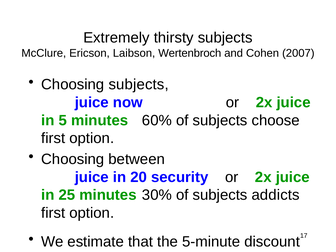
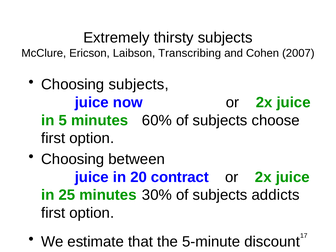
Wertenbroch: Wertenbroch -> Transcribing (190, 53)
security: security -> contract (180, 177)
